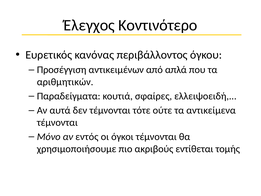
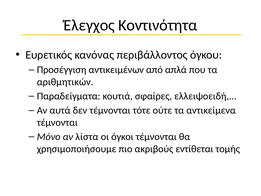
Κοντινότερο: Κοντινότερο -> Κοντινότητα (158, 25)
εντός: εντός -> λίστα (87, 137)
